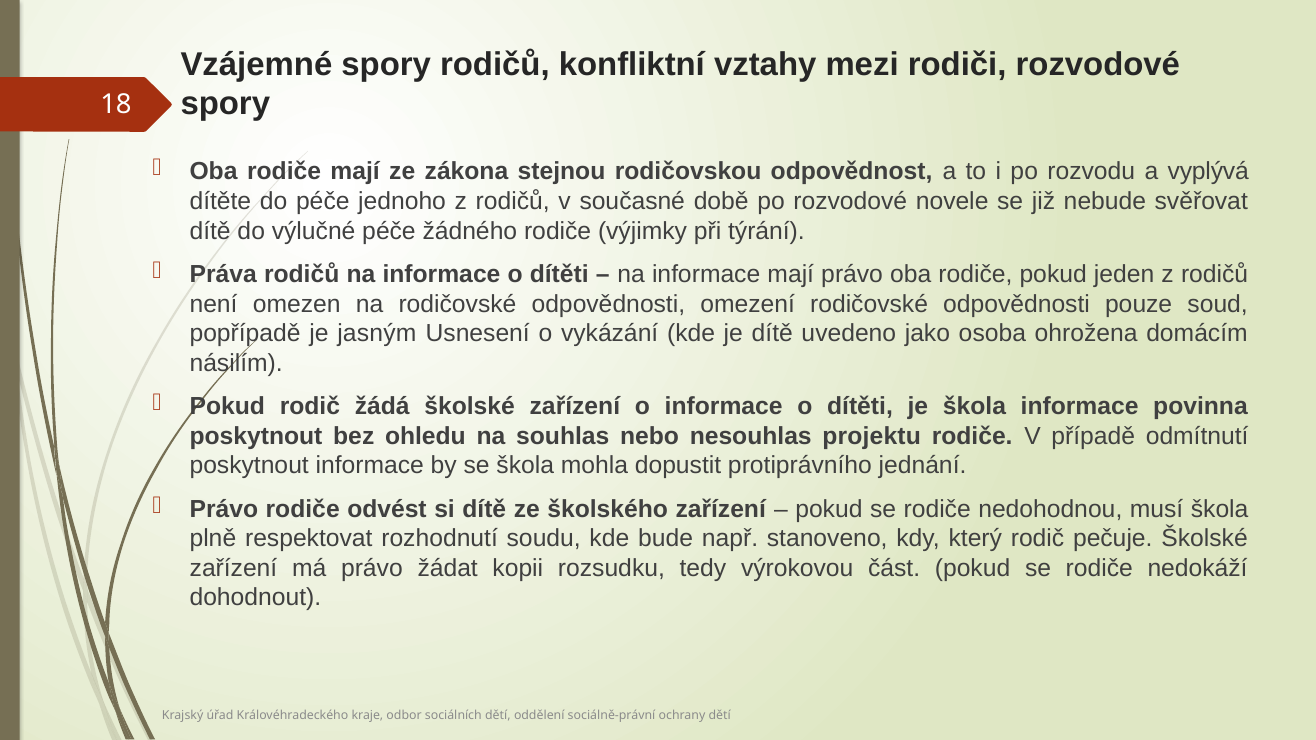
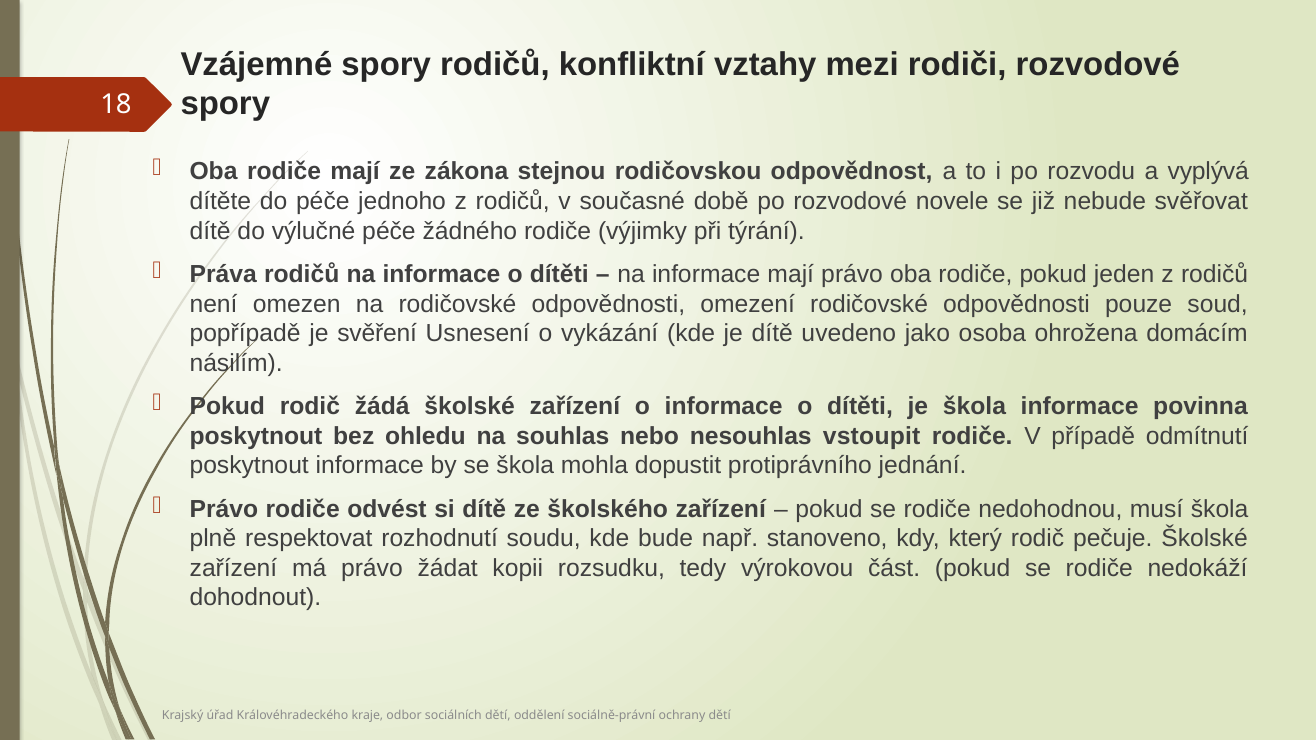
jasným: jasným -> svěření (377, 334)
projektu: projektu -> vstoupit (872, 436)
